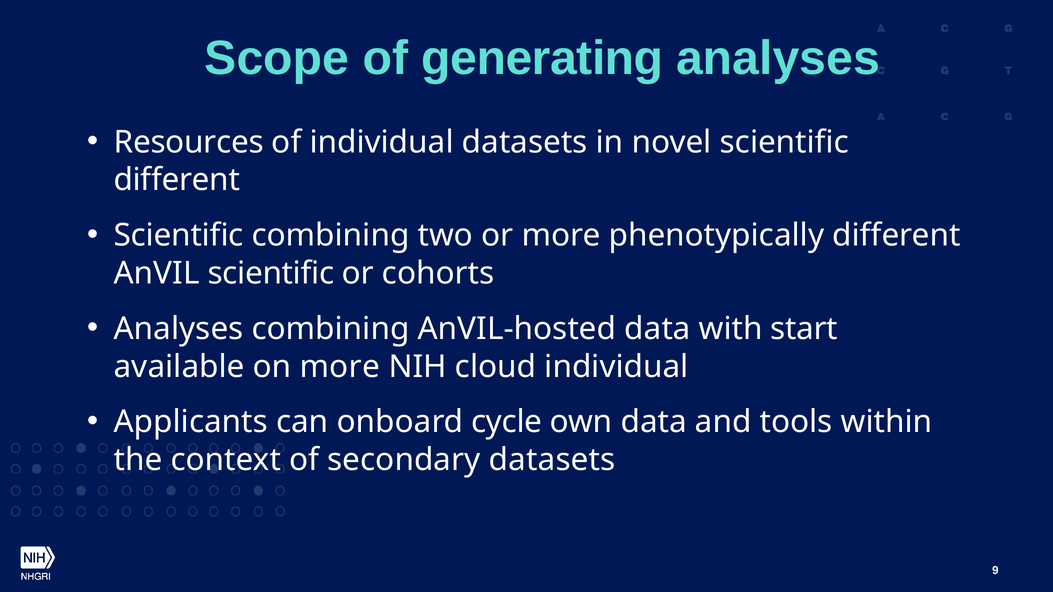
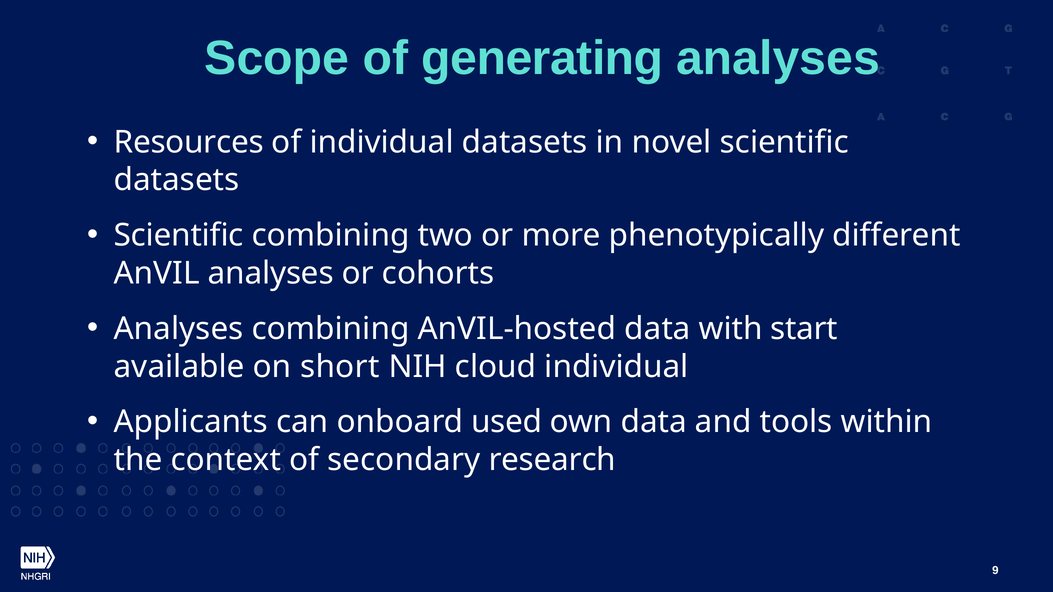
different: different -> datasets (177, 180)
AnVIL scientific: scientific -> analyses (271, 274)
on more: more -> short (340, 367)
cycle: cycle -> used (507, 422)
secondary datasets: datasets -> research (552, 460)
